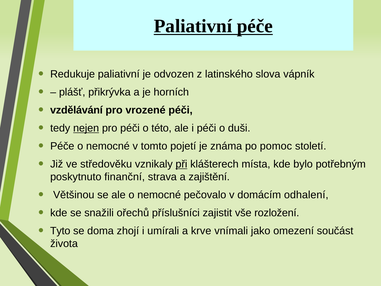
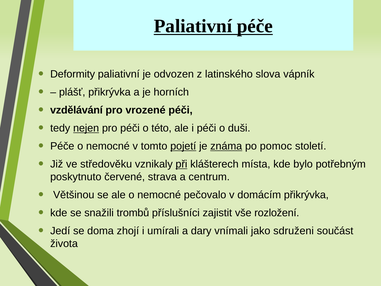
Redukuje: Redukuje -> Deformity (73, 74)
pojetí underline: none -> present (183, 146)
známa underline: none -> present (226, 146)
finanční: finanční -> červené (125, 177)
zajištění: zajištění -> centrum (209, 177)
domácím odhalení: odhalení -> přikrývka (306, 195)
ořechů: ořechů -> trombů (133, 213)
Tyto: Tyto -> Jedí (60, 231)
krve: krve -> dary (201, 231)
omezení: omezení -> sdruženi (294, 231)
